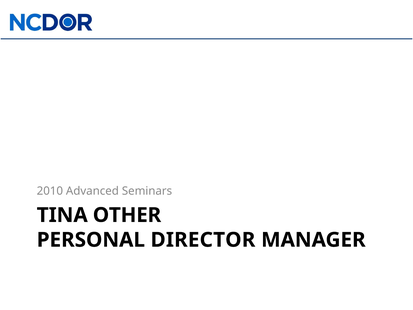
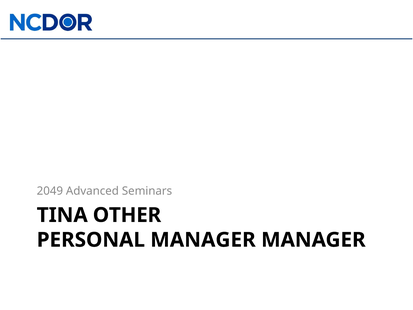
2010: 2010 -> 2049 (50, 191)
PERSONAL DIRECTOR: DIRECTOR -> MANAGER (203, 240)
